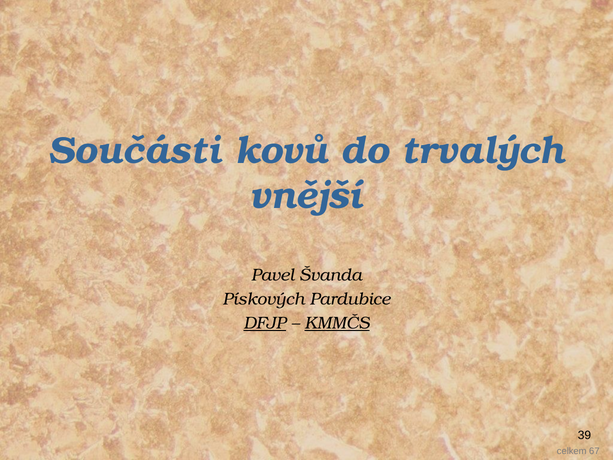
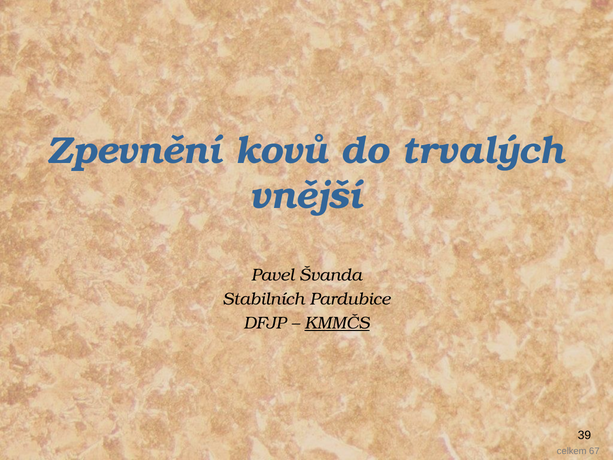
Součásti: Součásti -> Zpevnění (135, 151)
Pískových: Pískových -> Stabilních (264, 299)
DFJP underline: present -> none (265, 323)
